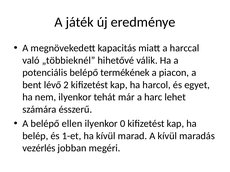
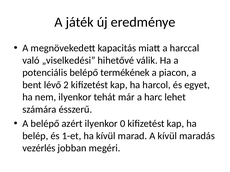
„többieknél: „többieknél -> „viselkedési (69, 61)
ellen: ellen -> azért (72, 124)
